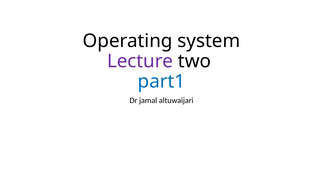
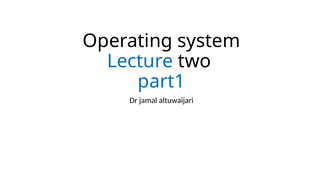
Lecture colour: purple -> blue (140, 61)
